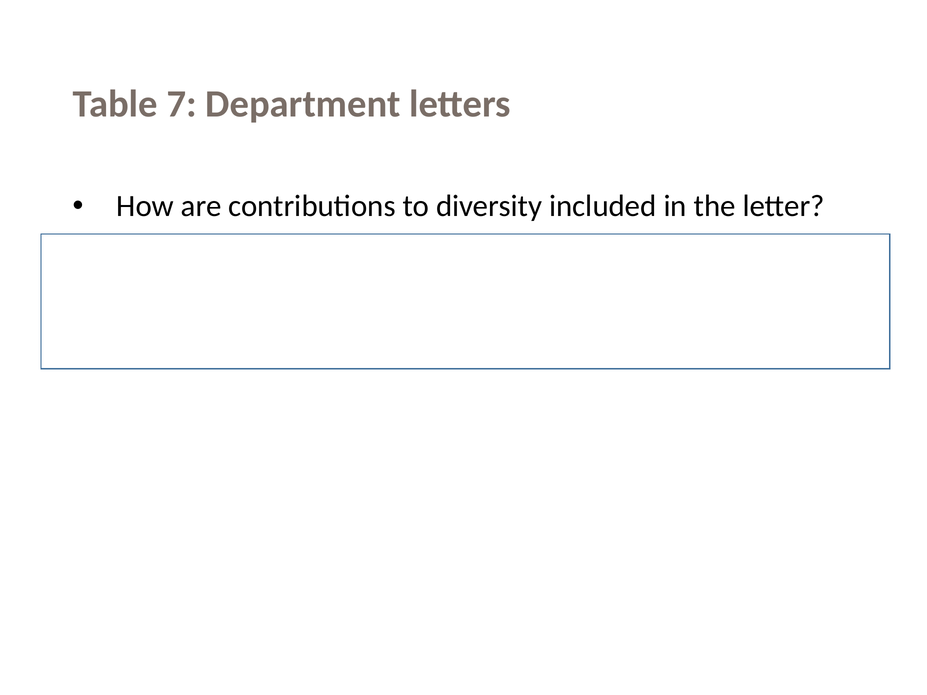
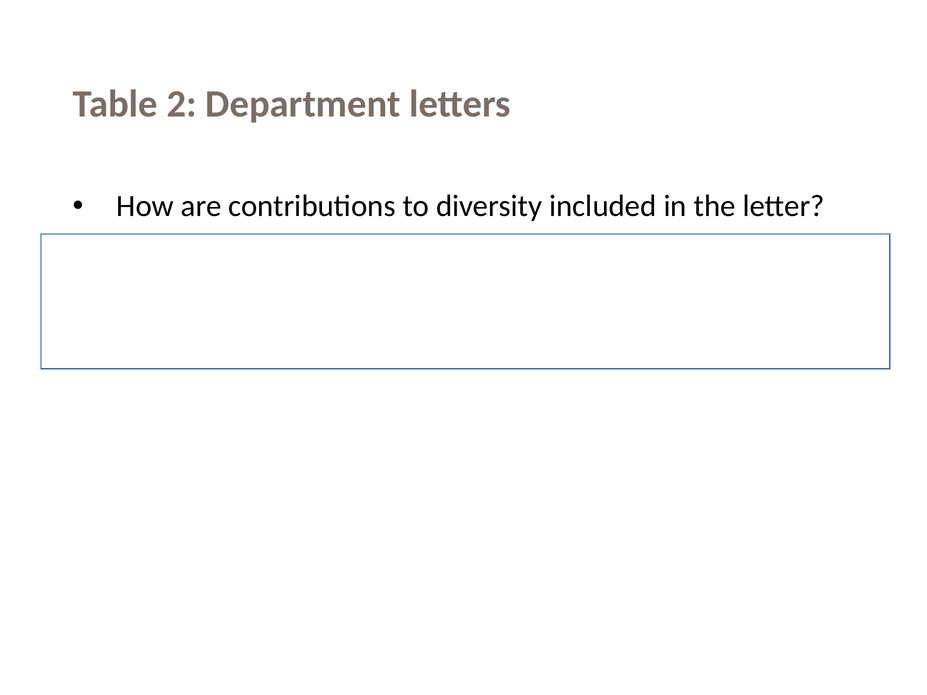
7: 7 -> 2 (182, 104)
